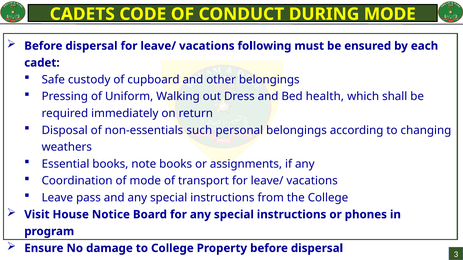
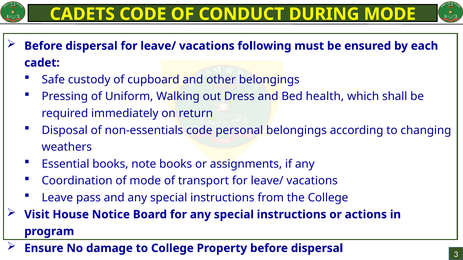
non-essentials such: such -> code (199, 130)
phones: phones -> actions (366, 215)
